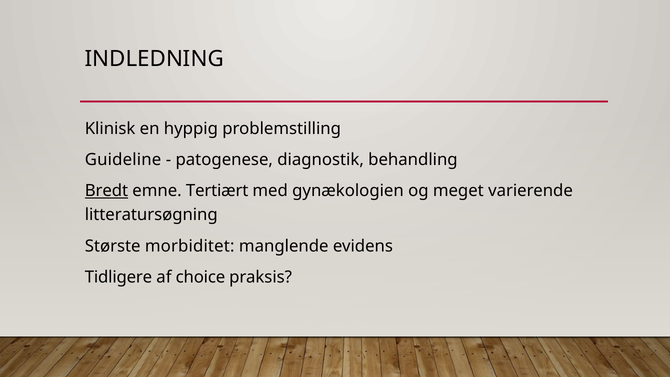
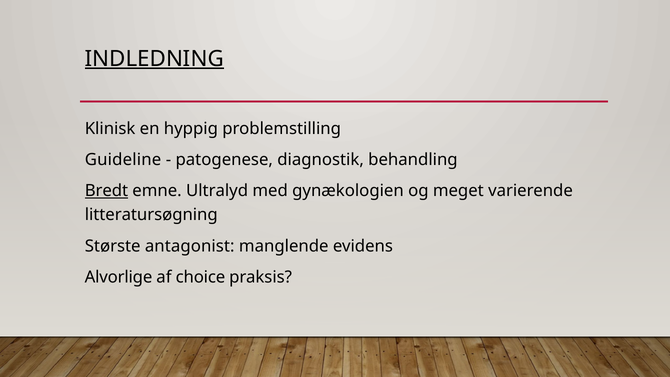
INDLEDNING underline: none -> present (154, 59)
Tertiært: Tertiært -> Ultralyd (217, 191)
morbiditet: morbiditet -> antagonist (190, 246)
Tidligere: Tidligere -> Alvorlige (118, 277)
